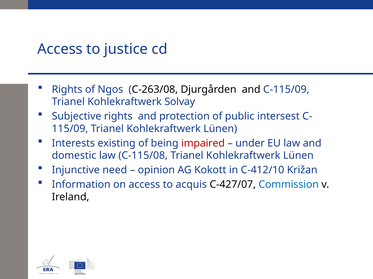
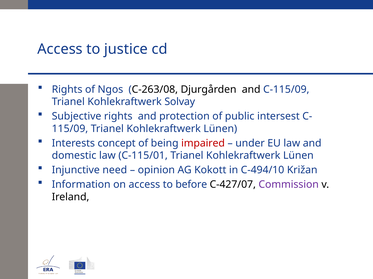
existing: existing -> concept (117, 144)
C-115/08: C-115/08 -> C-115/01 (143, 156)
C-412/10: C-412/10 -> C-494/10 (263, 170)
acquis: acquis -> before (191, 185)
Commission colour: blue -> purple (289, 185)
